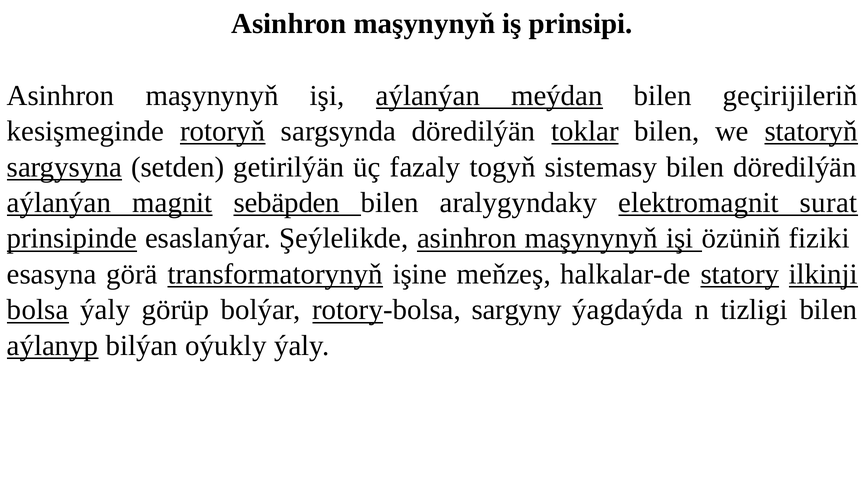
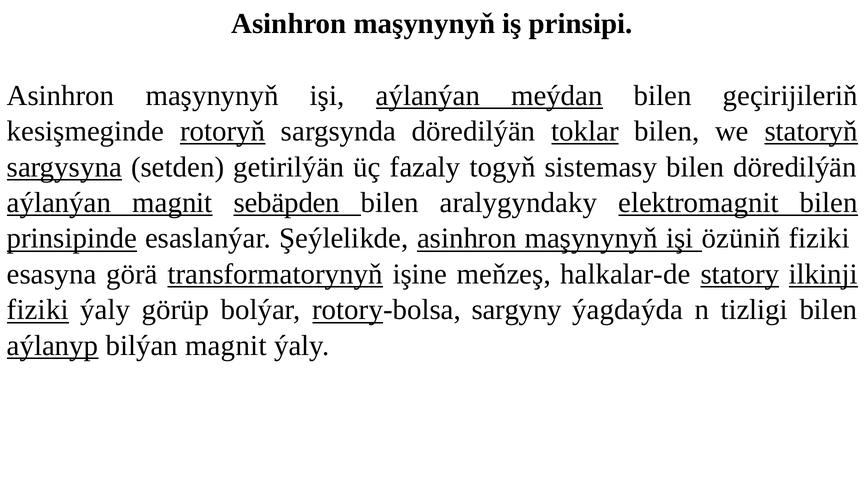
elektromagnit surat: surat -> bilen (829, 203)
bolsa: bolsa -> fiziki (38, 310)
bilýan oýukly: oýukly -> magnit (226, 345)
